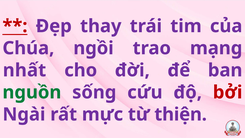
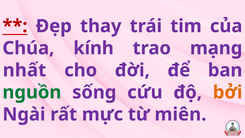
ngồi: ngồi -> kính (94, 48)
bởi colour: red -> orange (228, 92)
thiện: thiện -> miên (180, 114)
